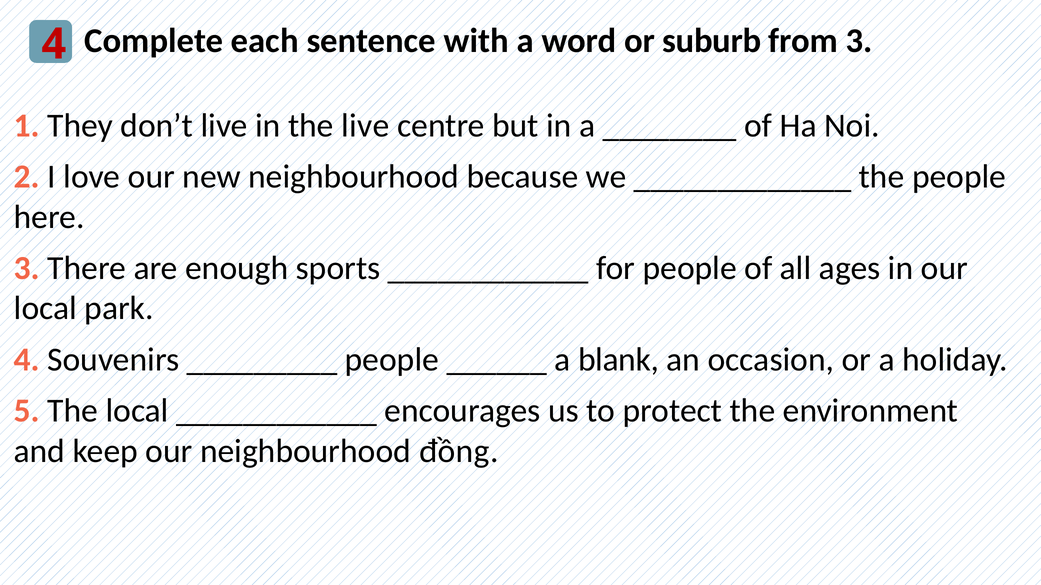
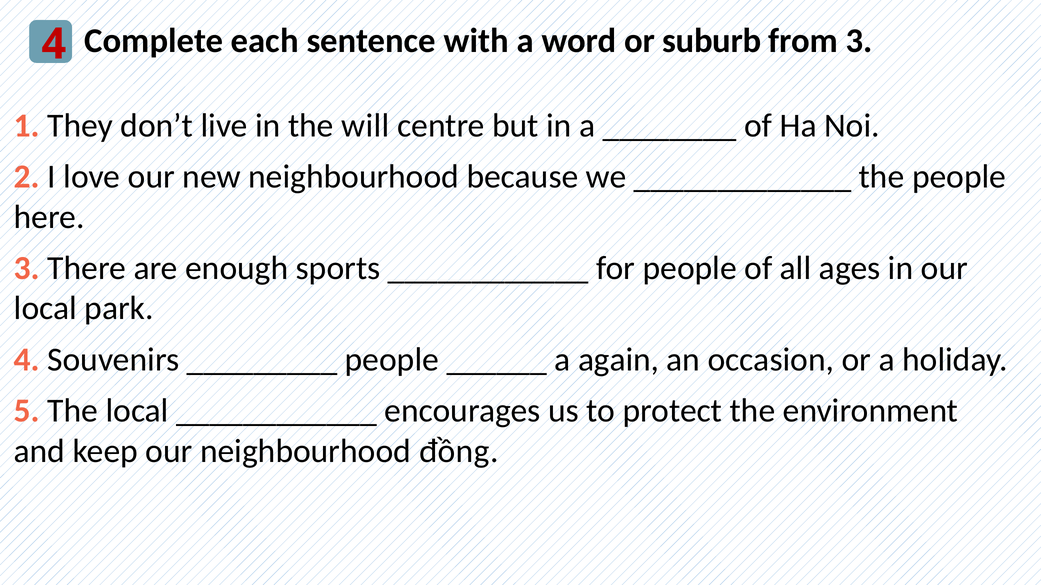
the live: live -> will (365, 126)
blank: blank -> again (618, 360)
